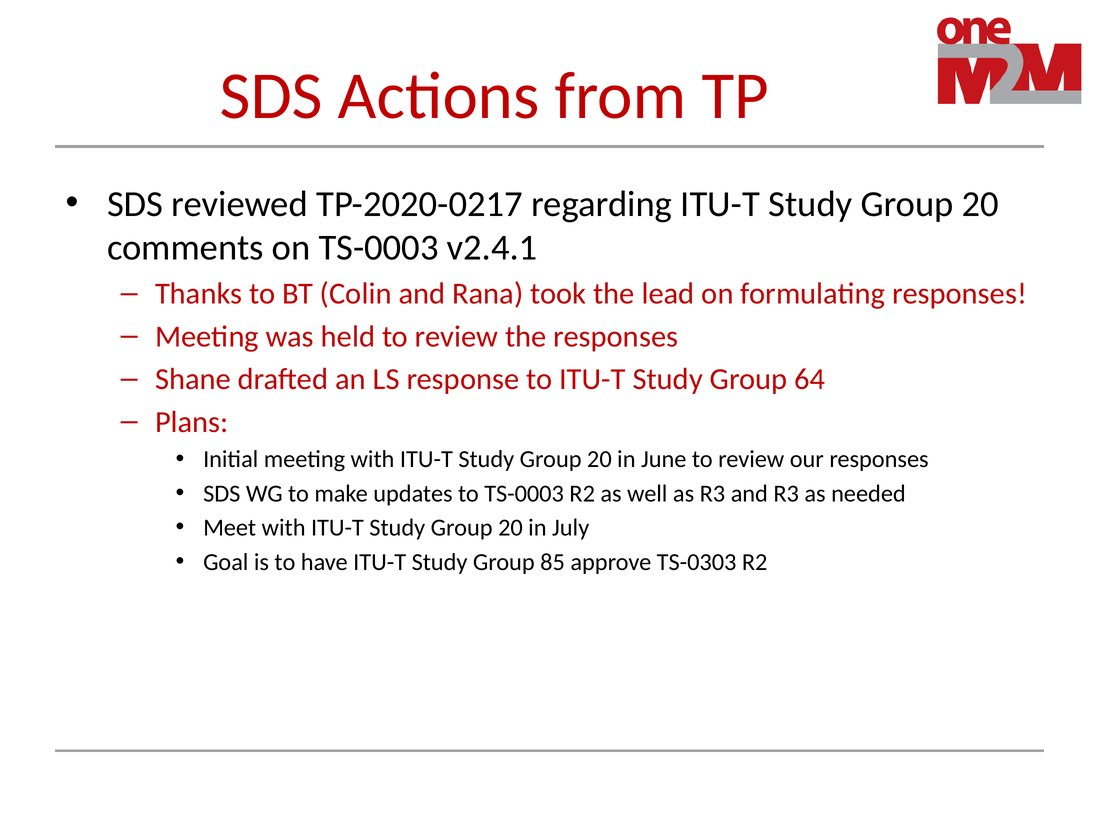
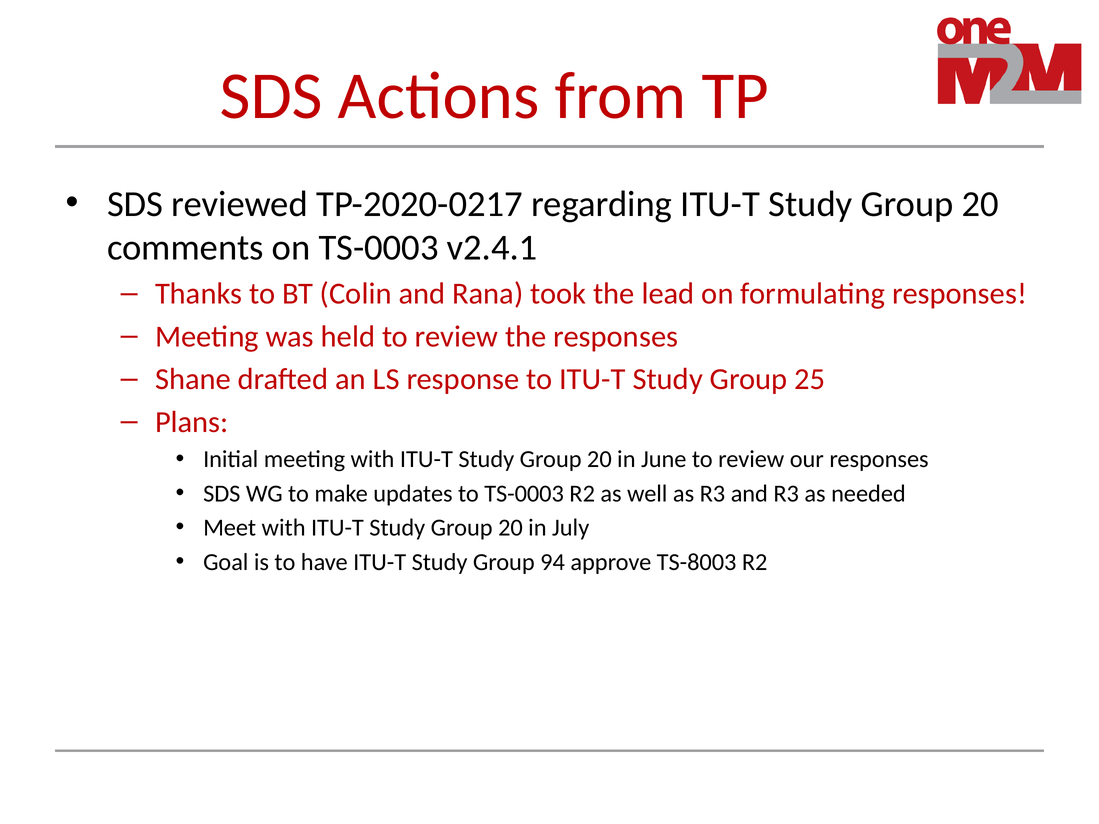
64: 64 -> 25 (810, 379)
85: 85 -> 94 (553, 562)
TS-0303: TS-0303 -> TS-8003 (697, 562)
